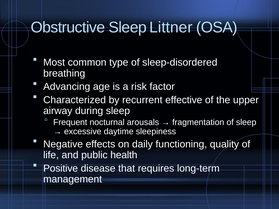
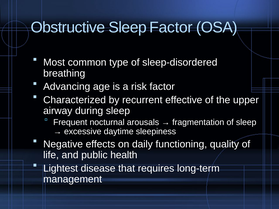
Sleep Littner: Littner -> Factor (171, 27)
Positive: Positive -> Lightest (61, 168)
